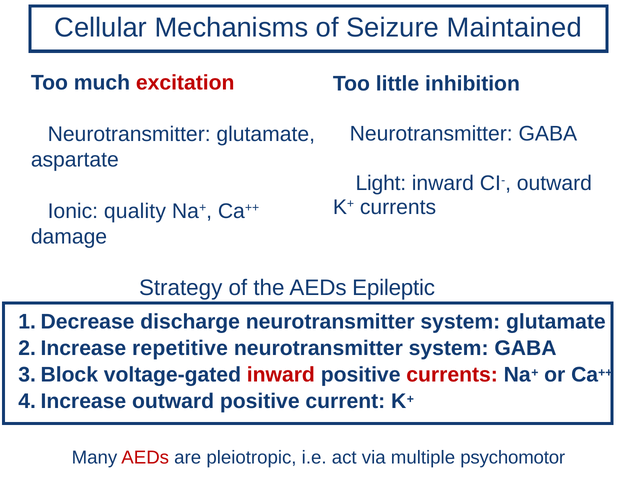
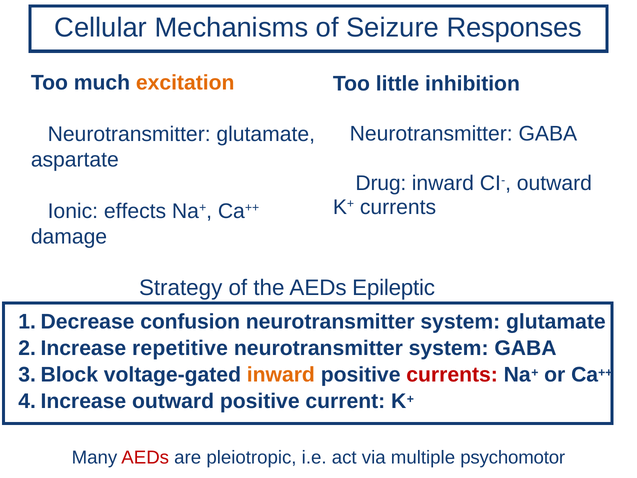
Maintained: Maintained -> Responses (514, 28)
excitation colour: red -> orange (185, 83)
Light: Light -> Drug (381, 183)
quality: quality -> effects (135, 211)
discharge: discharge -> confusion (190, 322)
inward colour: red -> orange (281, 375)
